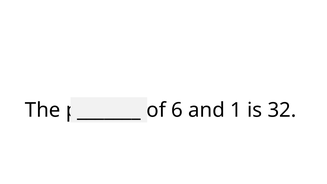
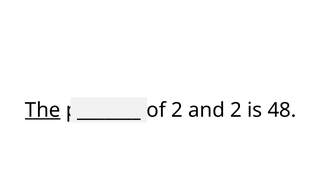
The underline: none -> present (43, 110)
of 6: 6 -> 2 (177, 110)
and 1: 1 -> 2 (236, 110)
32: 32 -> 48 (282, 110)
